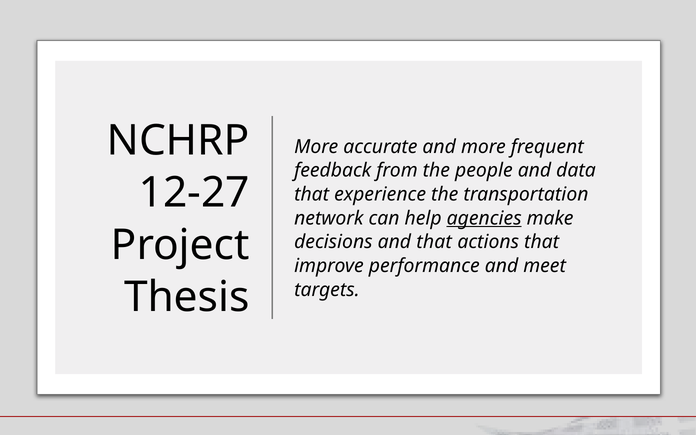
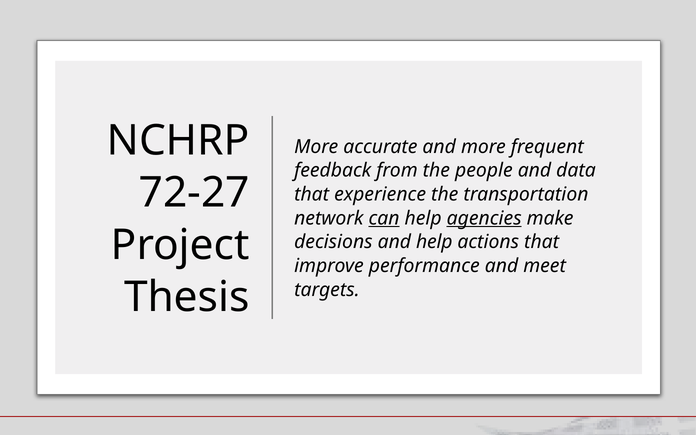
12-27: 12-27 -> 72-27 (194, 193)
can underline: none -> present (384, 218)
and that: that -> help (434, 242)
